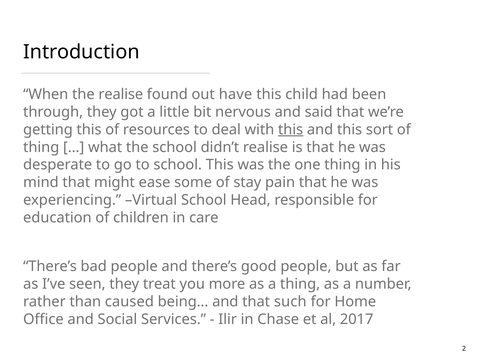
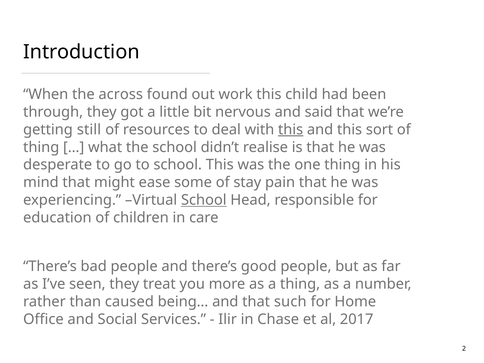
the realise: realise -> across (121, 94)
have: have -> work (236, 94)
getting this: this -> still (89, 130)
School underline: none -> present (204, 200)
